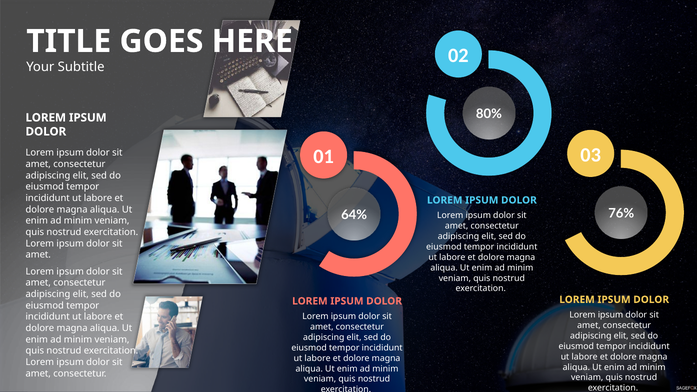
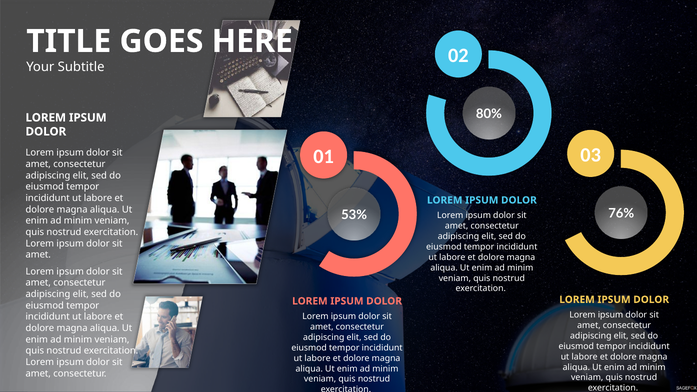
64%: 64% -> 53% (354, 215)
